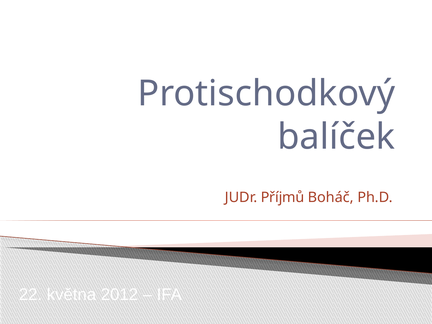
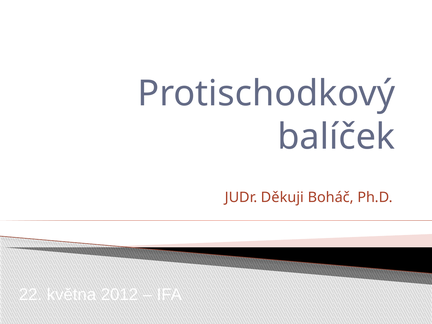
Příjmů: Příjmů -> Děkuji (282, 198)
